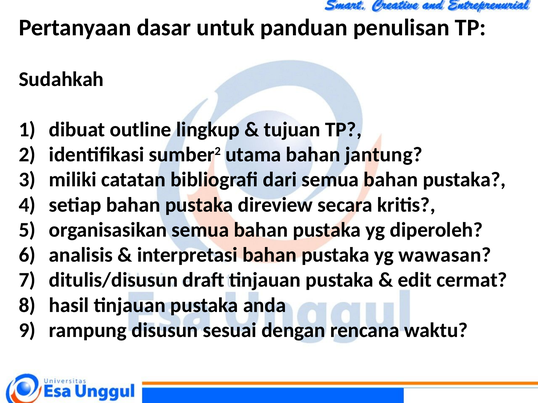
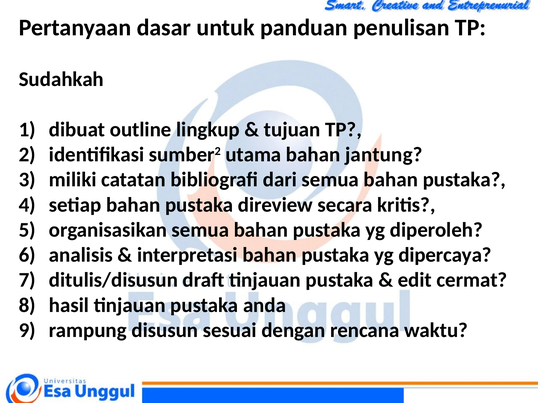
wawasan: wawasan -> dipercaya (445, 255)
